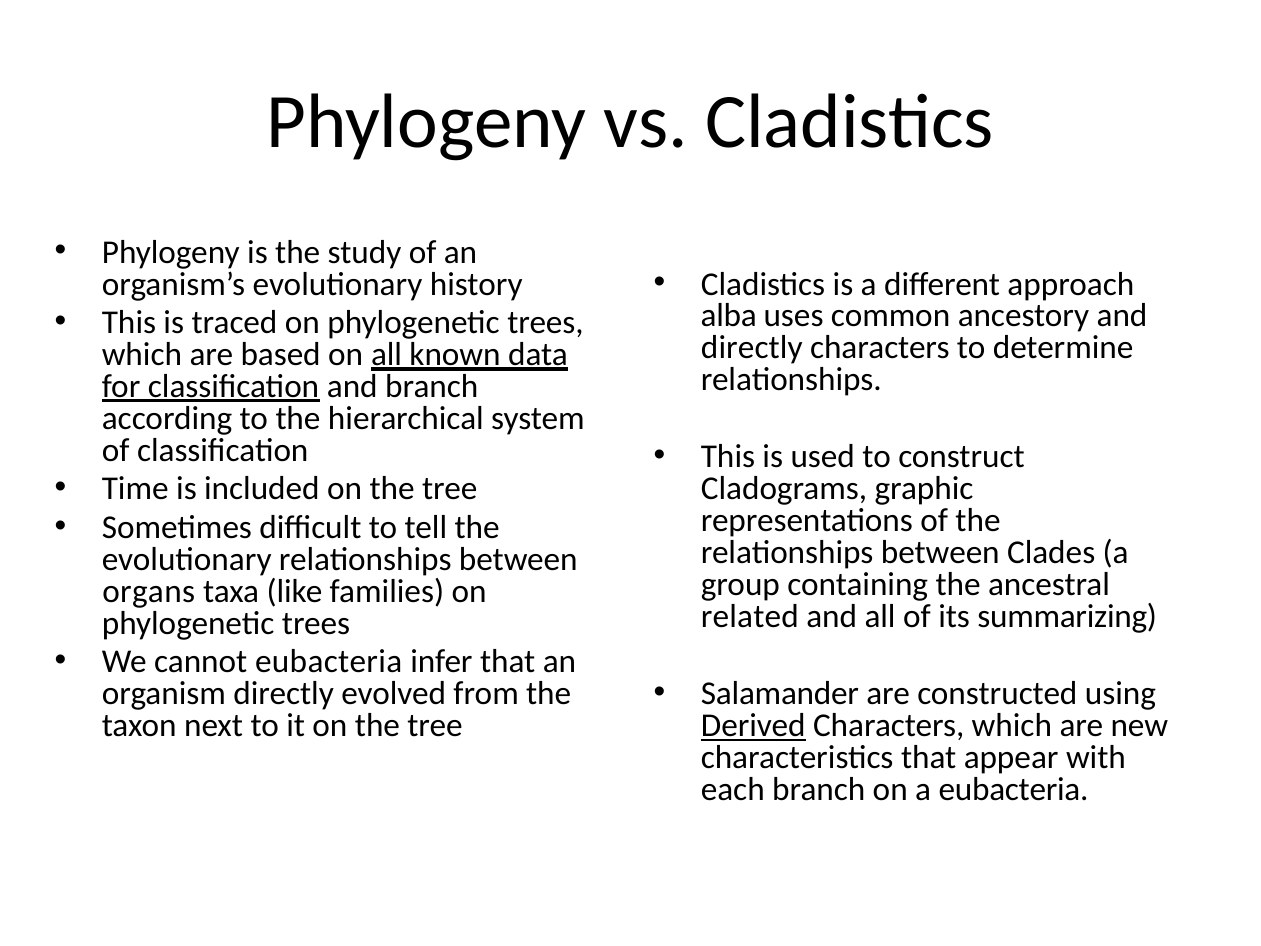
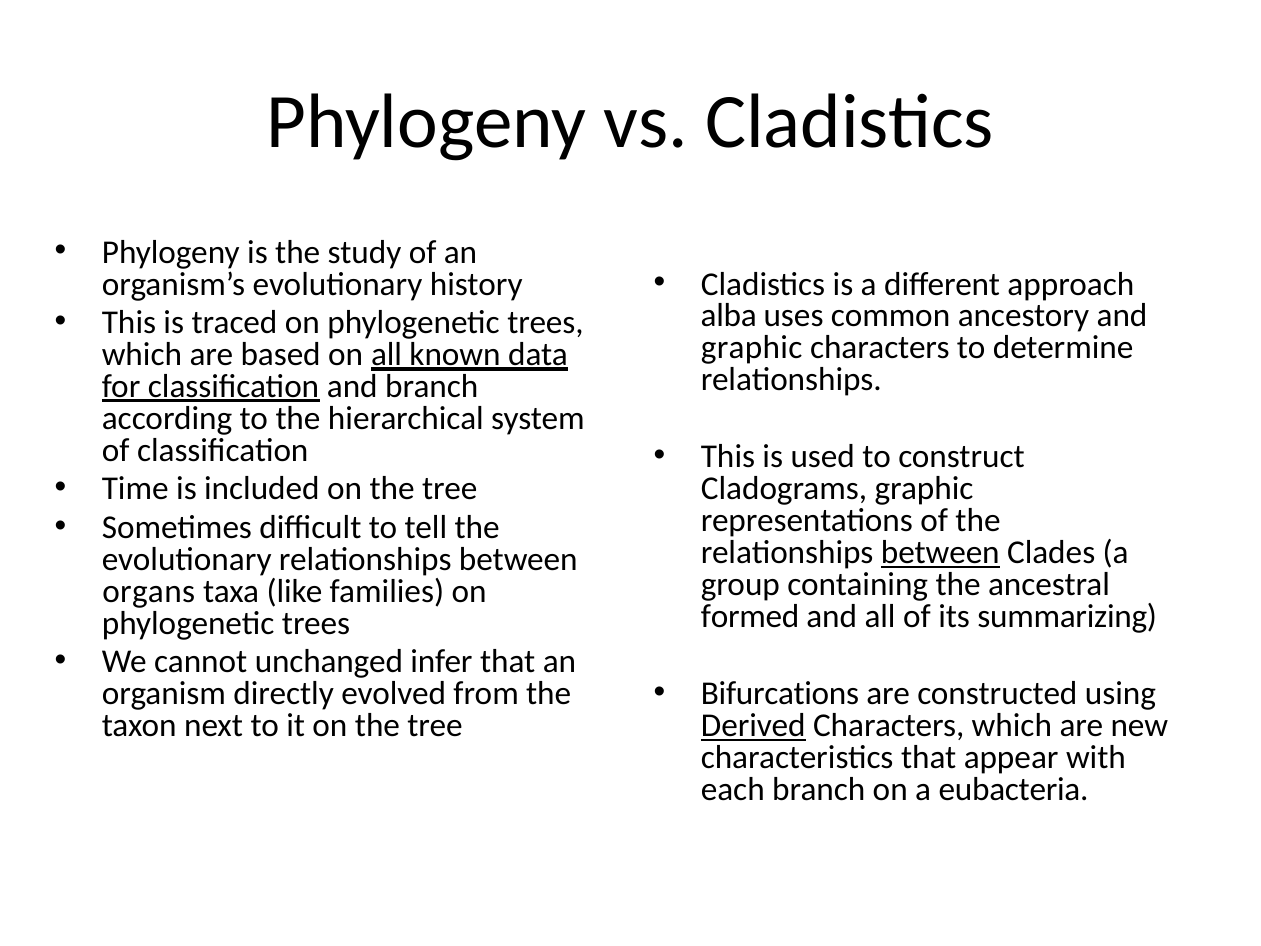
directly: directly -> graphic (752, 348)
between underline: none -> present (940, 553)
related: related -> formed (750, 616)
cannot eubacteria: eubacteria -> unchanged (329, 662)
Salamander: Salamander -> Bifurcations (780, 694)
